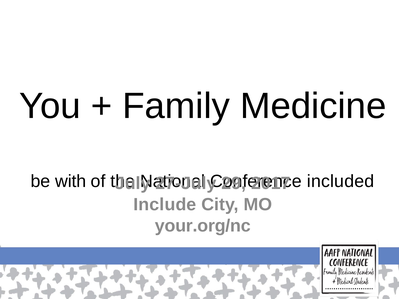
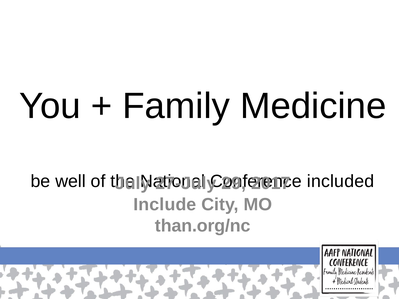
with: with -> well (71, 181)
your.org/nc: your.org/nc -> than.org/nc (203, 226)
